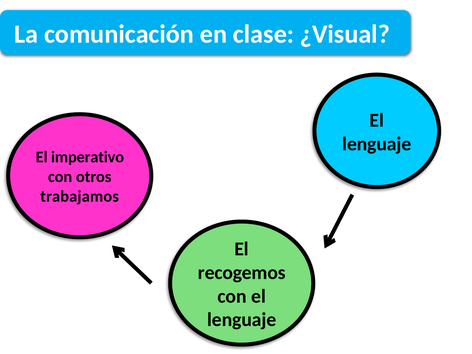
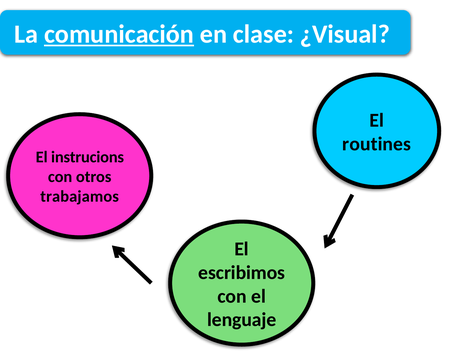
comunicación underline: none -> present (119, 34)
lenguaje: lenguaje -> routines (377, 144)
imperativo: imperativo -> instrucions (88, 157)
recogemos: recogemos -> escribimos (242, 273)
